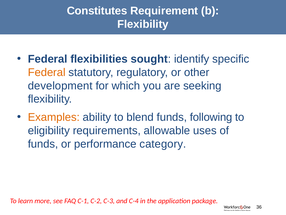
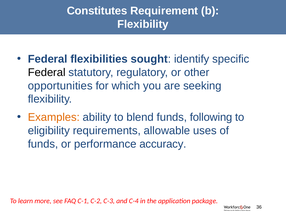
Federal colour: orange -> black (47, 72)
development: development -> opportunities (60, 86)
category: category -> accuracy (163, 144)
